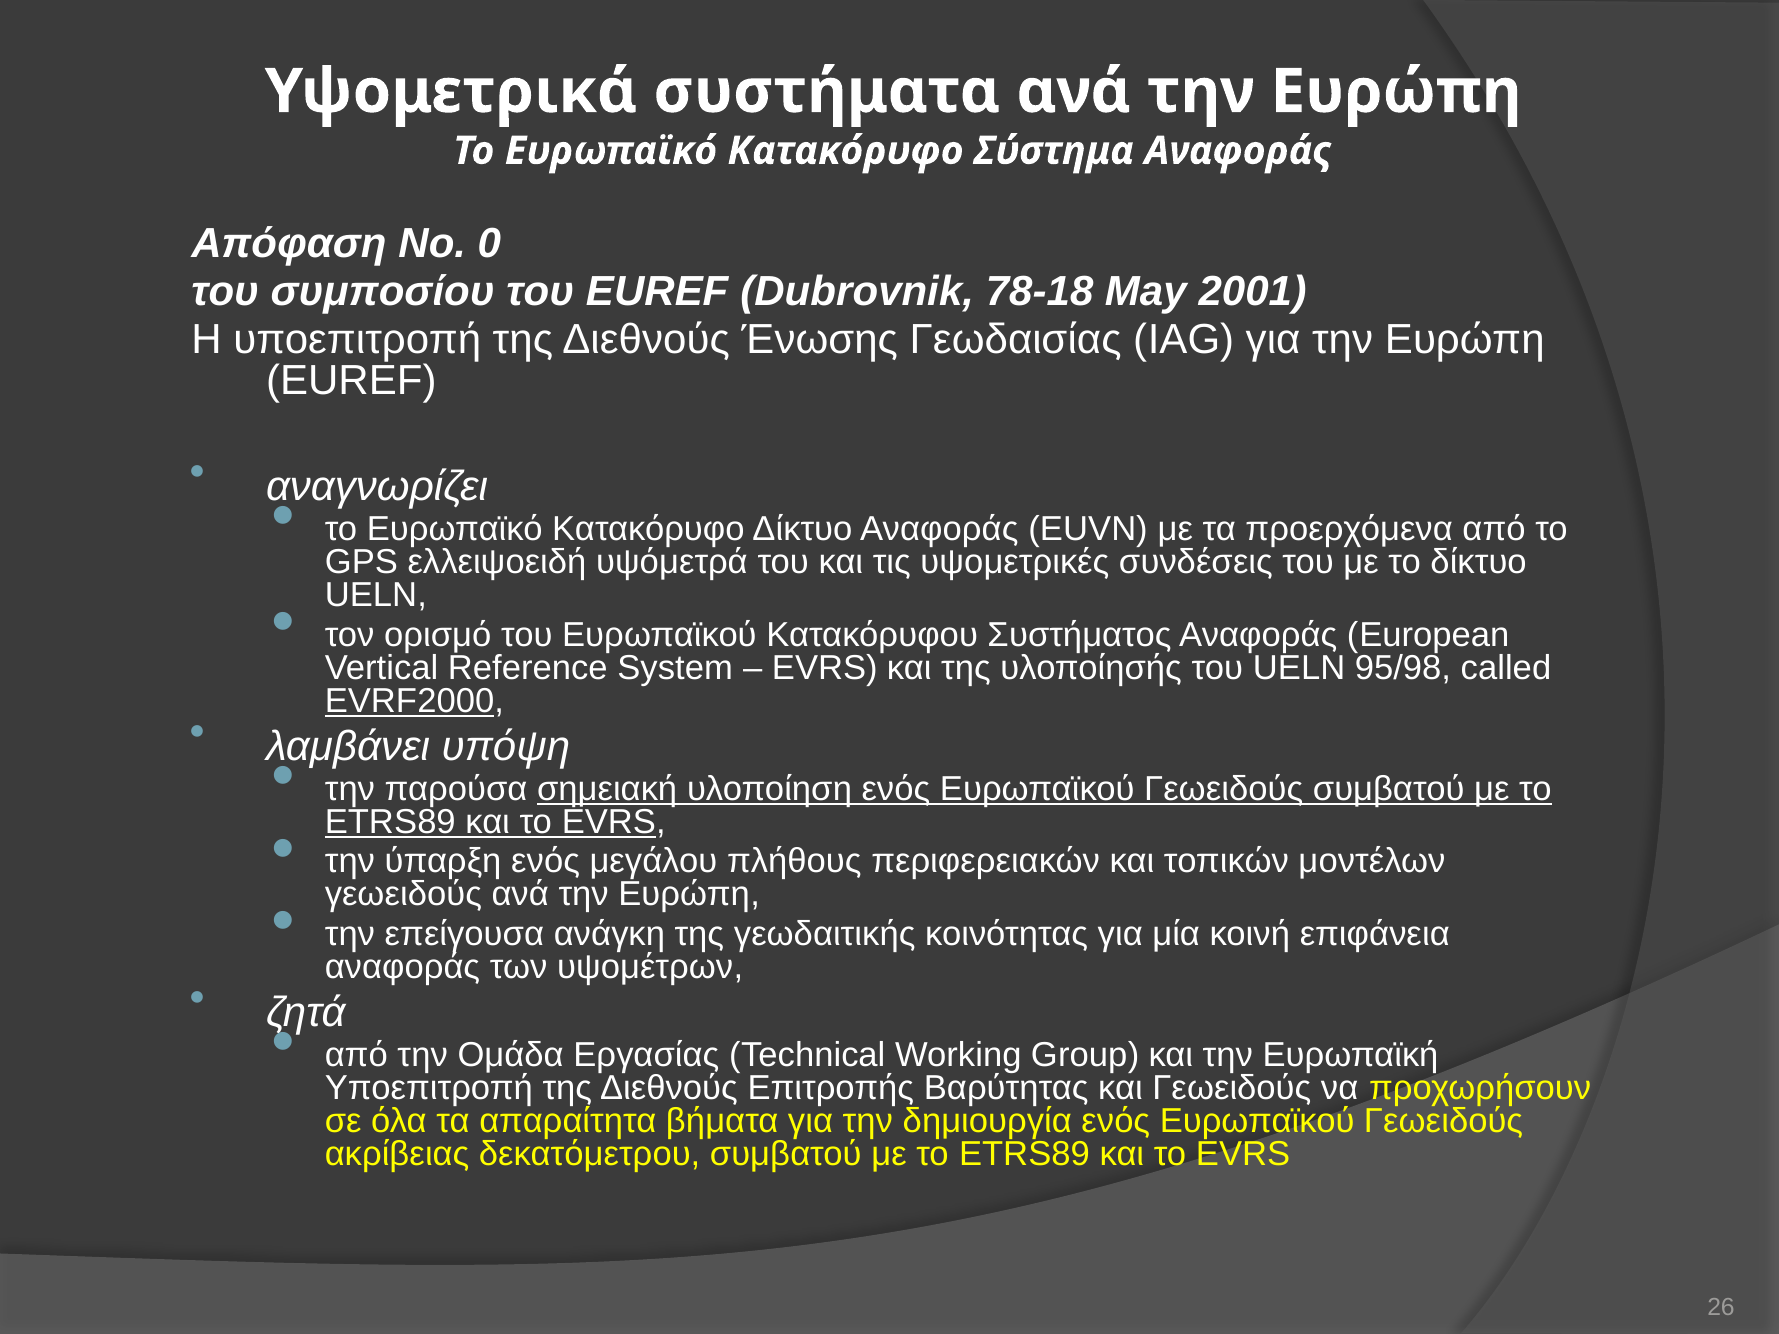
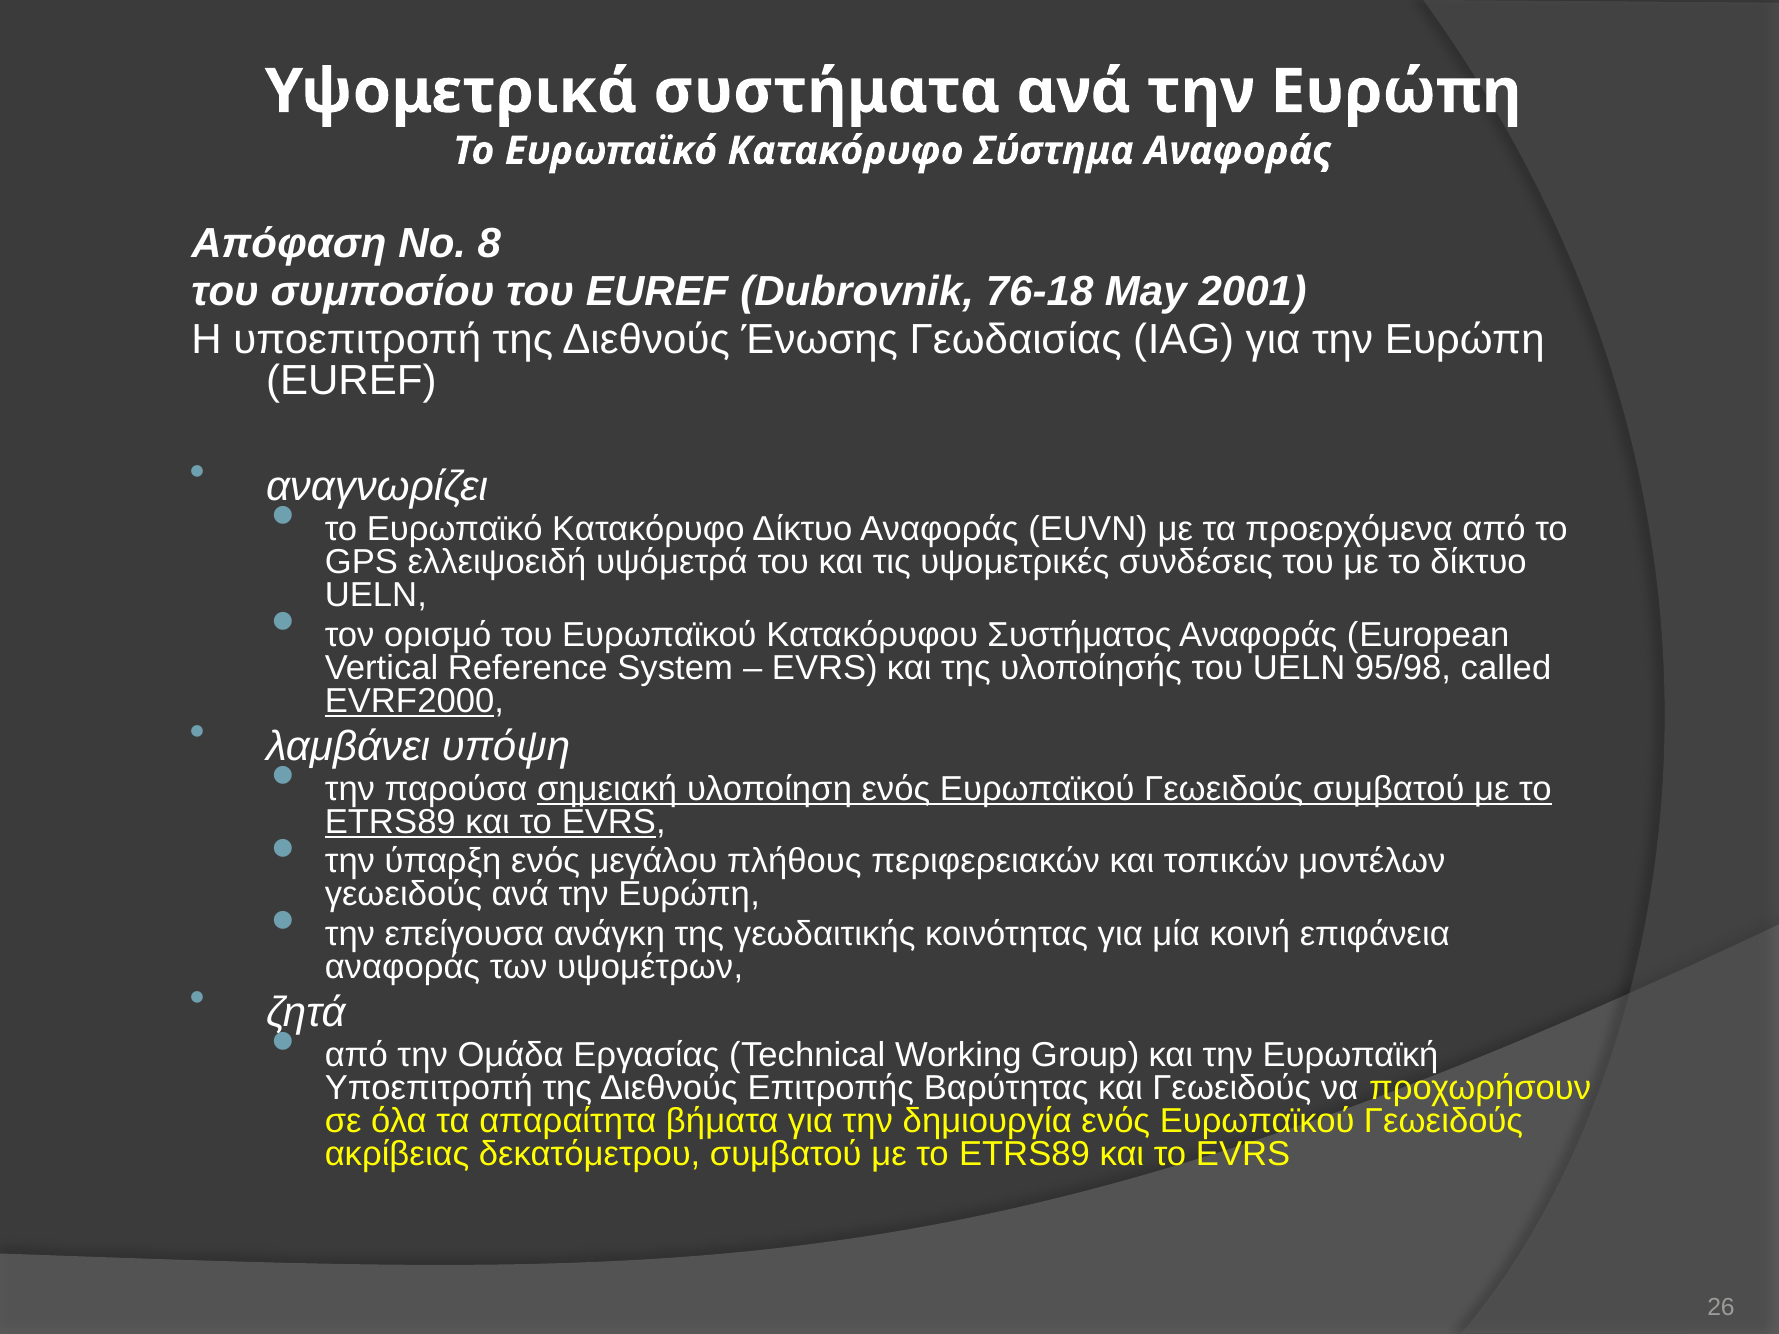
0: 0 -> 8 (489, 244)
78-18: 78-18 -> 76-18 (1040, 292)
